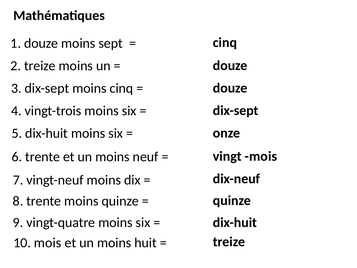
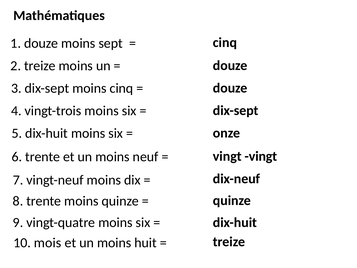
vingt mois: mois -> vingt (261, 156)
